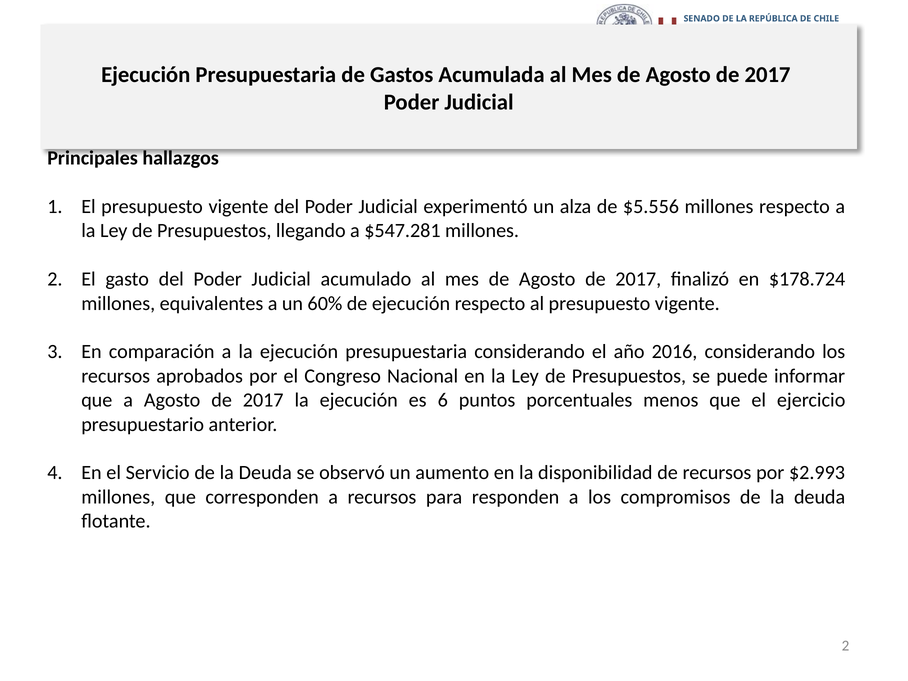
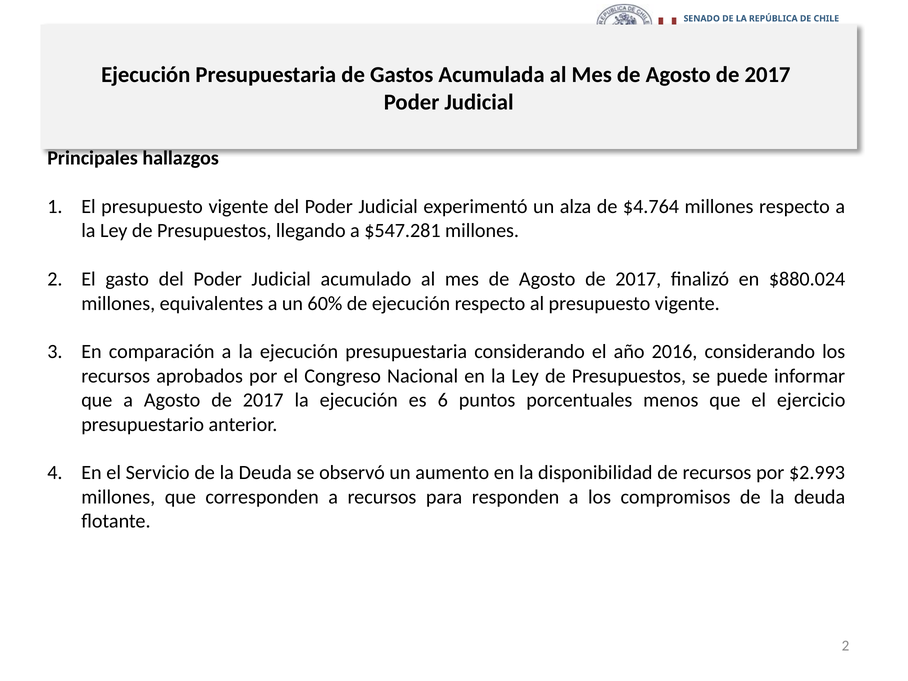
$5.556: $5.556 -> $4.764 (651, 207)
$178.724: $178.724 -> $880.024 (807, 279)
